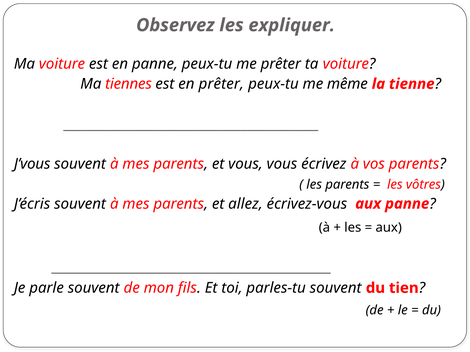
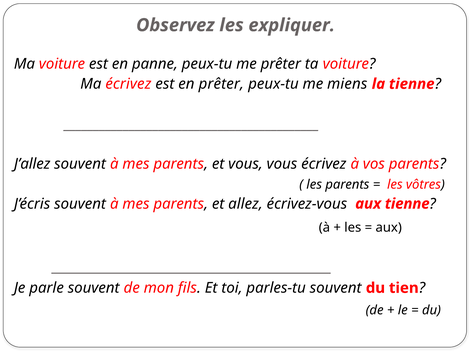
Ma tiennes: tiennes -> écrivez (128, 84)
même: même -> miens (347, 84)
J’vous: J’vous -> J’allez (32, 164)
aux panne: panne -> tienne (407, 204)
